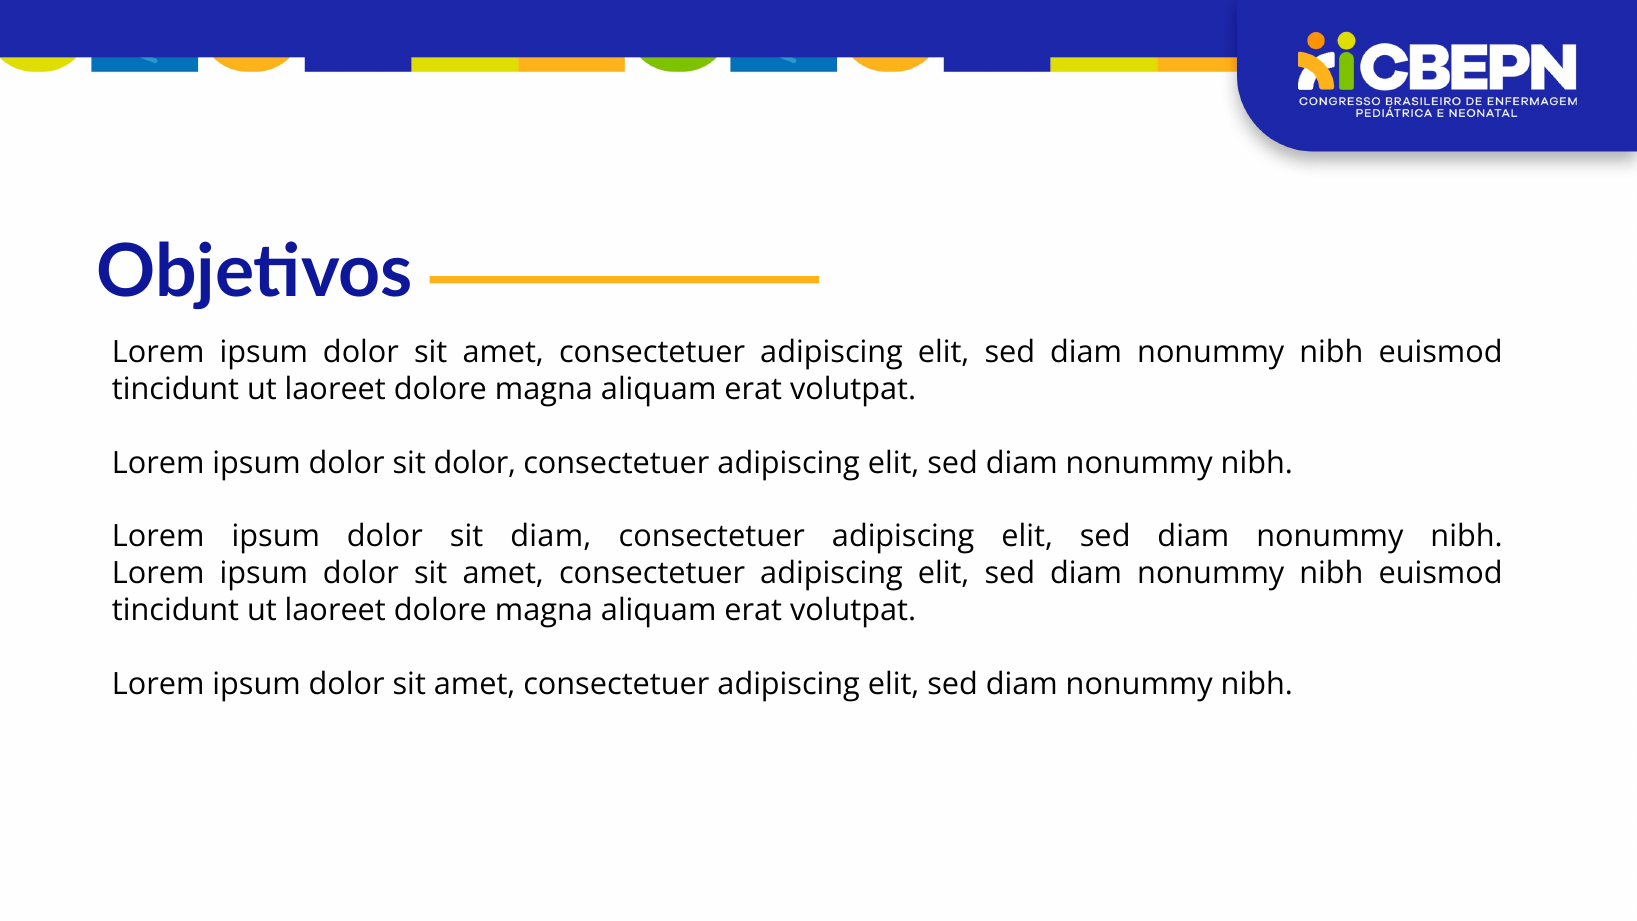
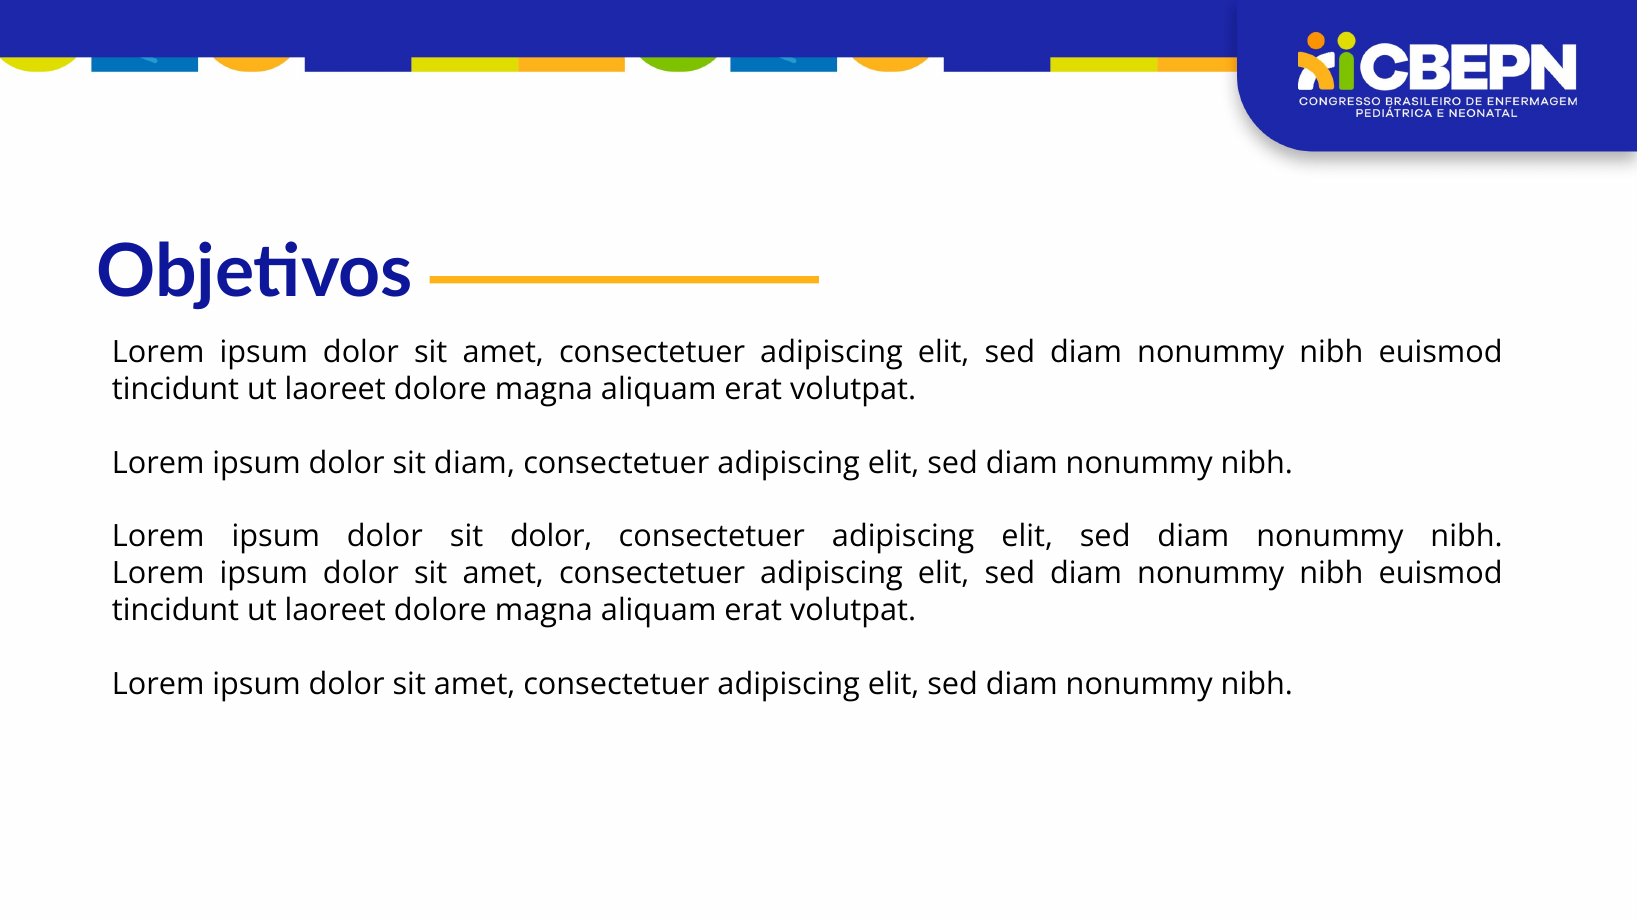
sit dolor: dolor -> diam (474, 463)
sit diam: diam -> dolor (551, 537)
